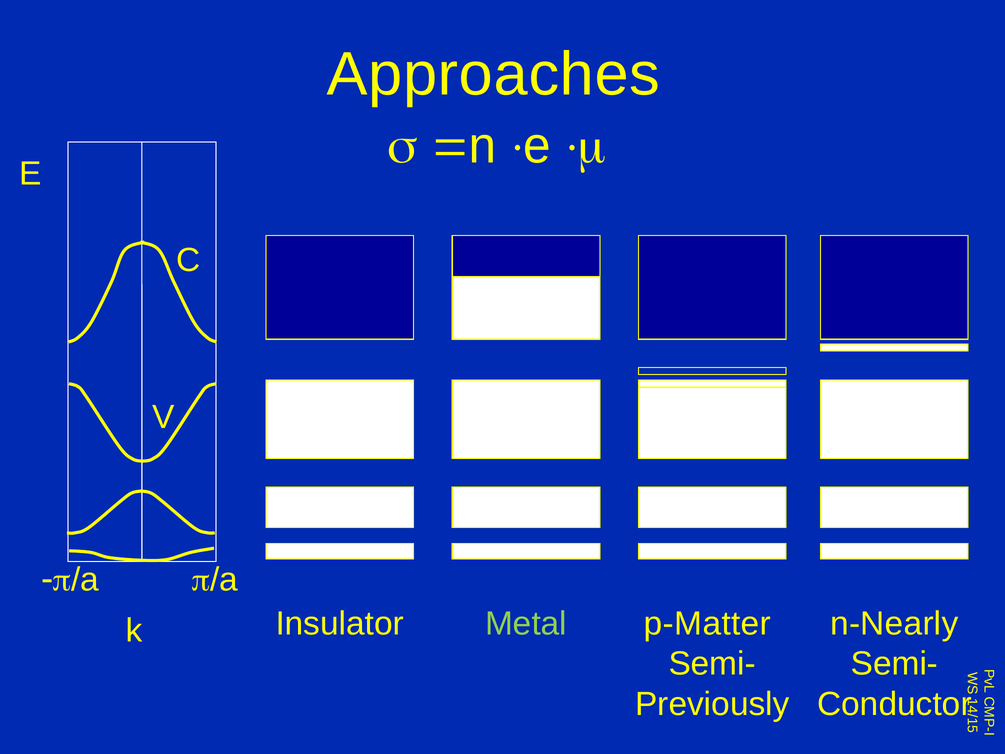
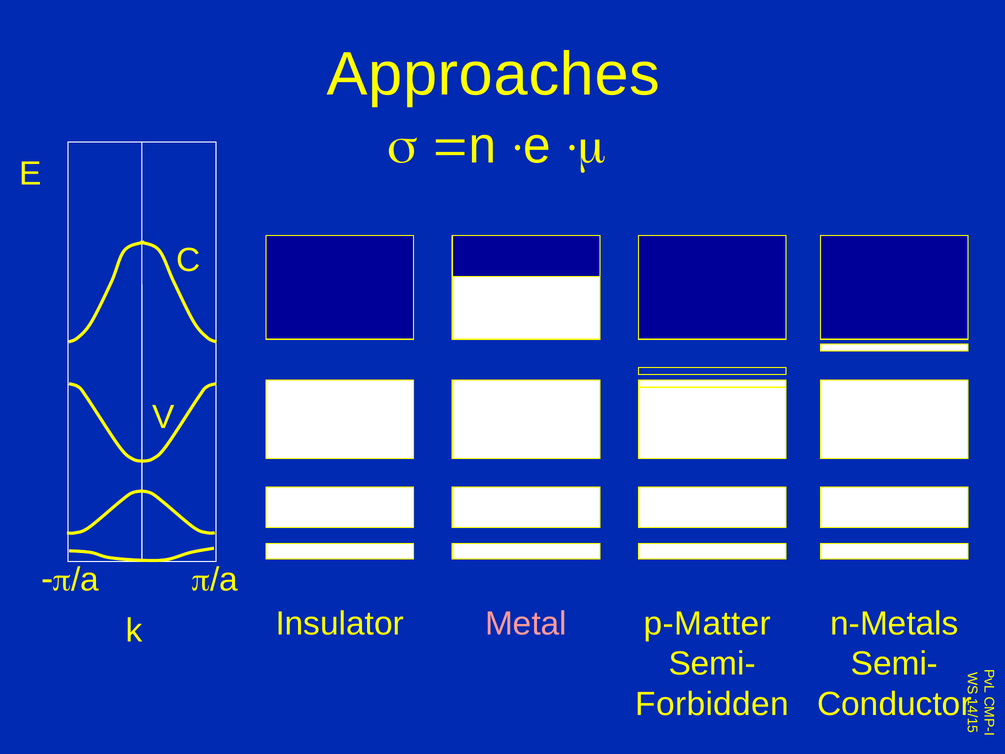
Metal colour: light green -> pink (526, 623)
n-Nearly: n-Nearly -> n-Metals (894, 623)
Previously: Previously -> Forbidden (712, 704)
